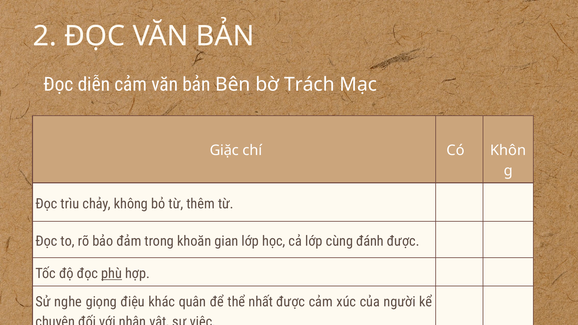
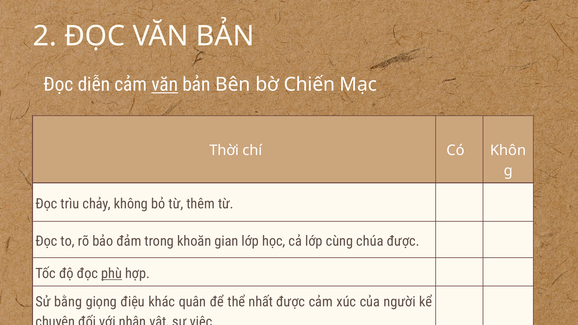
văn underline: none -> present (165, 85)
Trách: Trách -> Chiến (309, 85)
Giặc: Giặc -> Thời (224, 150)
đánh: đánh -> chúa (370, 241)
nghe: nghe -> bằng (68, 302)
